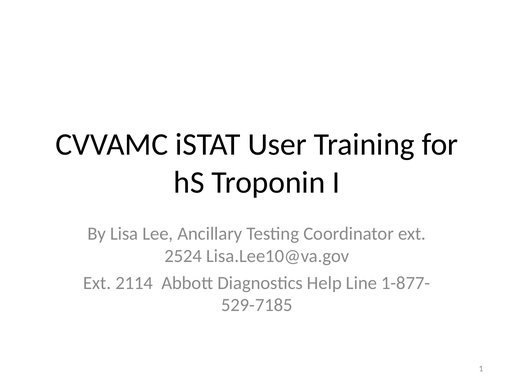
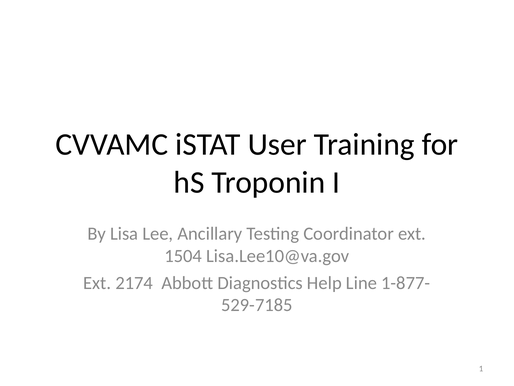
2524: 2524 -> 1504 (183, 256)
2114: 2114 -> 2174 (134, 283)
